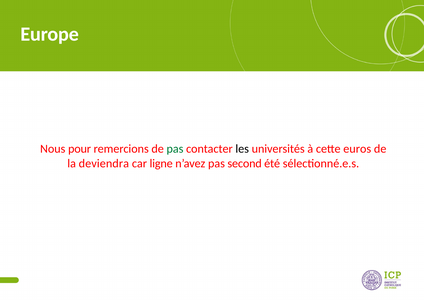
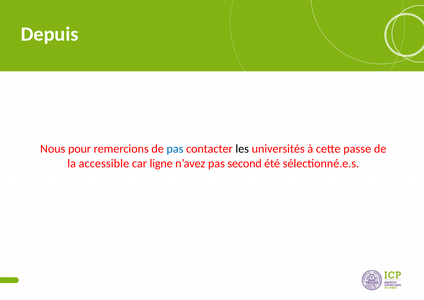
Europe: Europe -> Depuis (50, 34)
pas colour: green -> blue (175, 149)
euros: euros -> passe (357, 149)
deviendra: deviendra -> accessible (104, 163)
